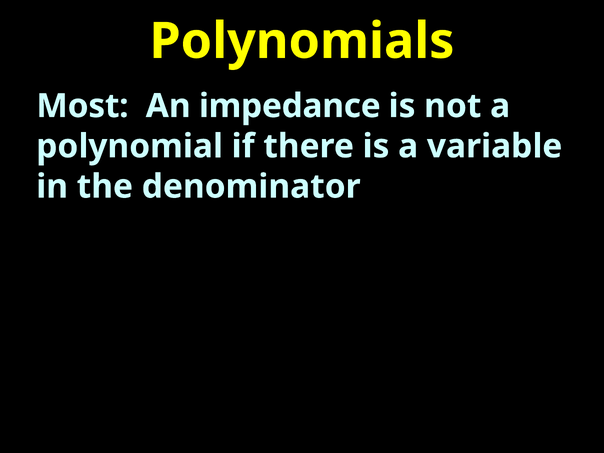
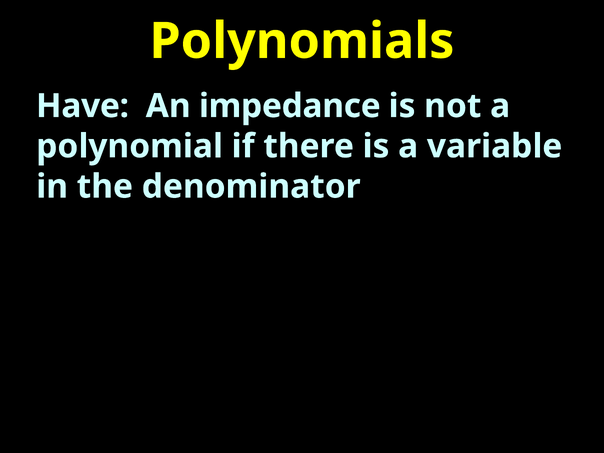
Most: Most -> Have (82, 106)
